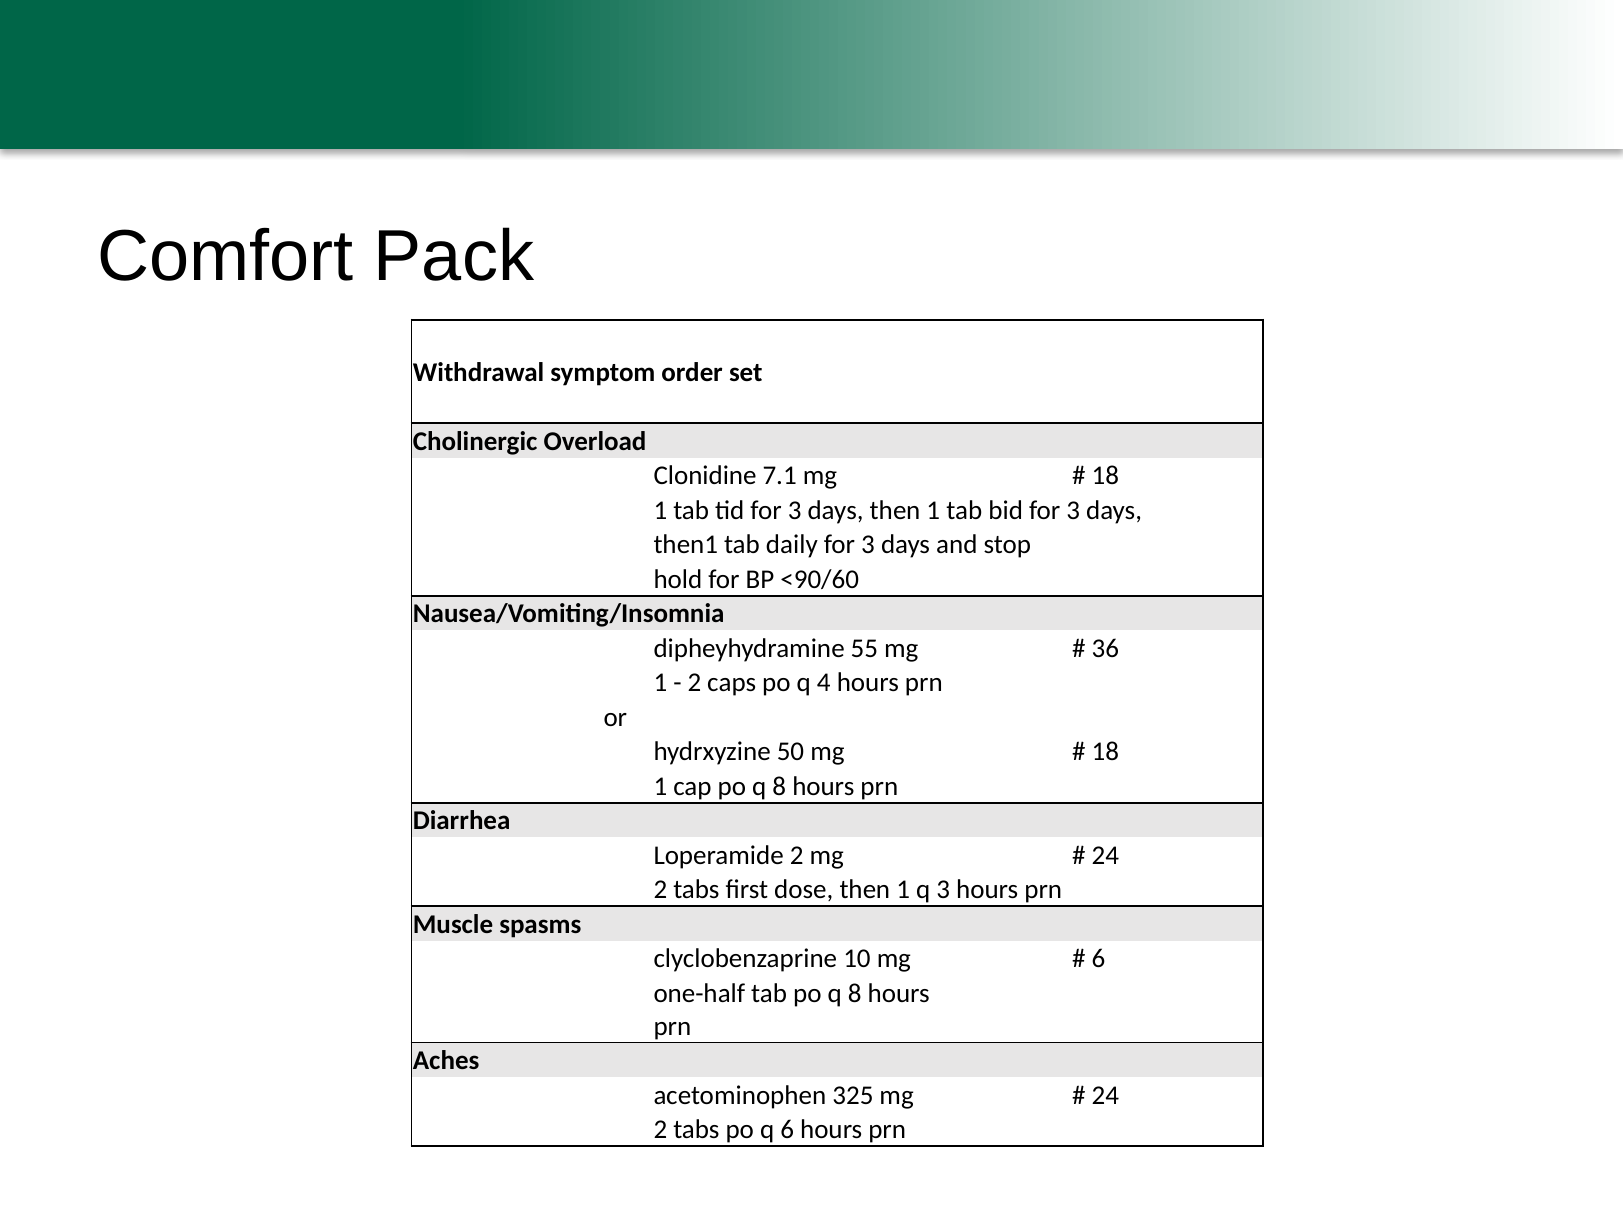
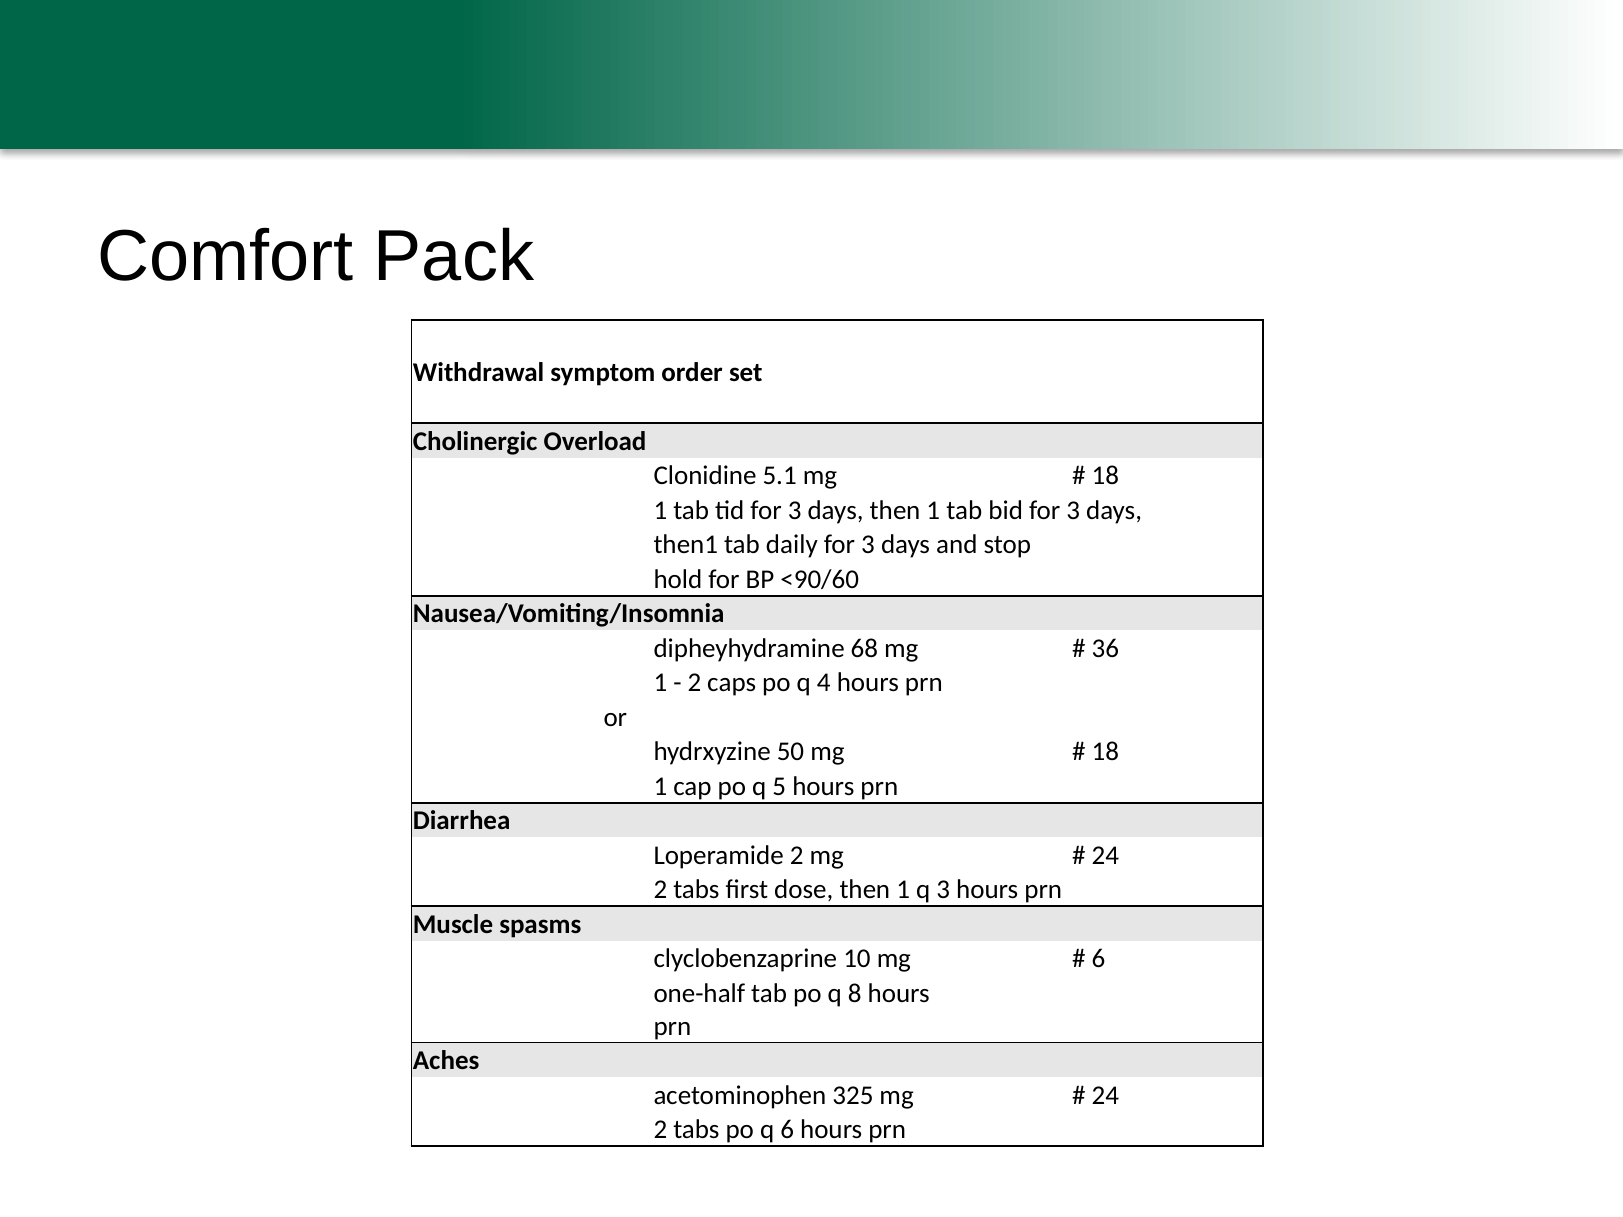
7.1: 7.1 -> 5.1 (780, 476)
55: 55 -> 68 (864, 649)
cap po q 8: 8 -> 5 (779, 787)
